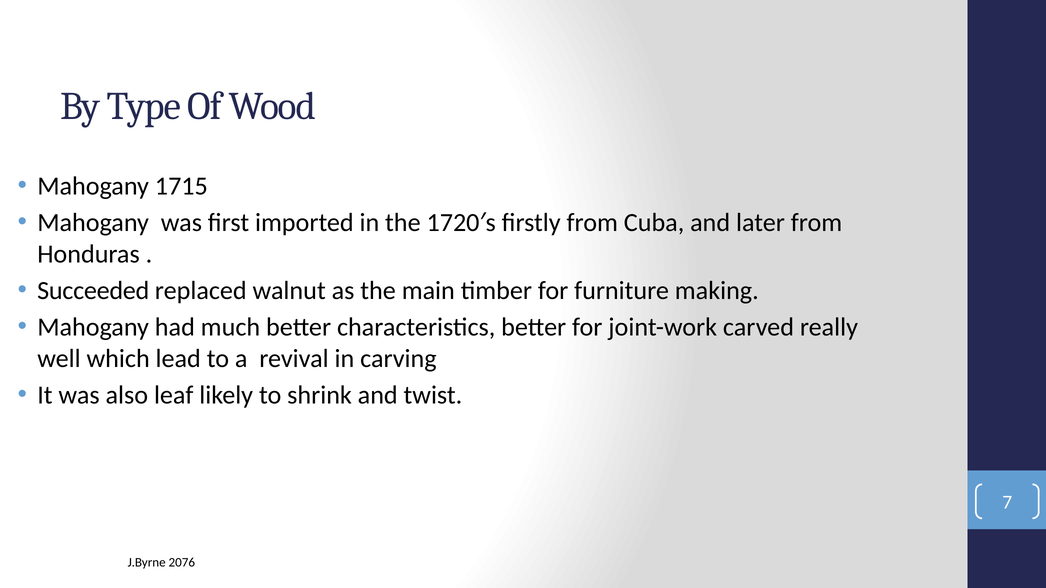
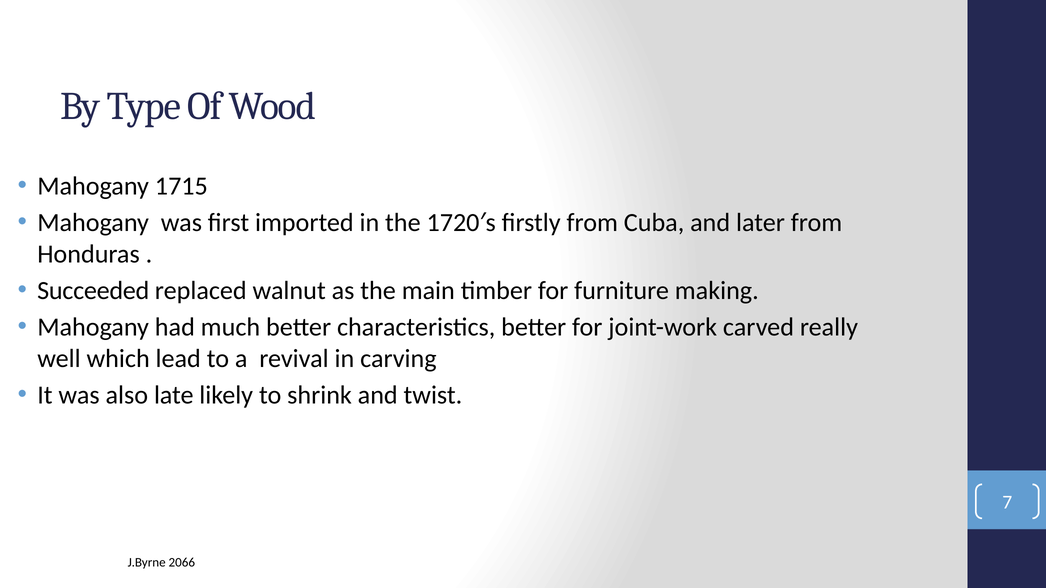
leaf: leaf -> late (174, 395)
2076: 2076 -> 2066 (182, 563)
